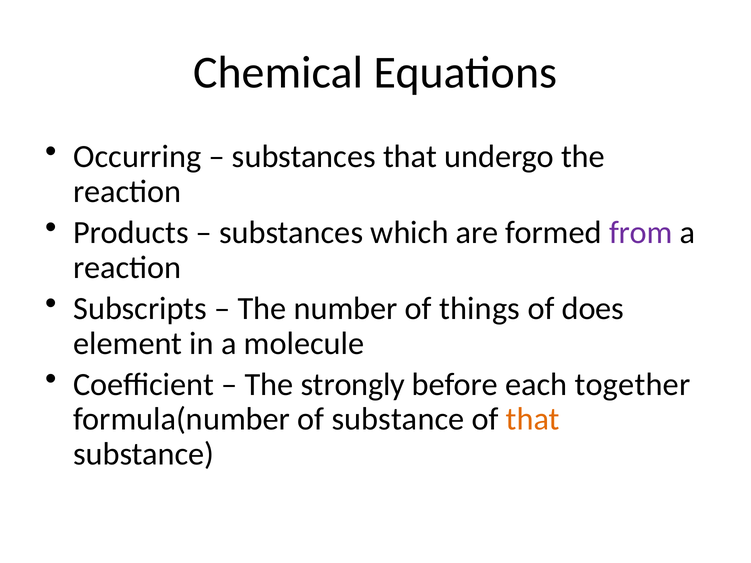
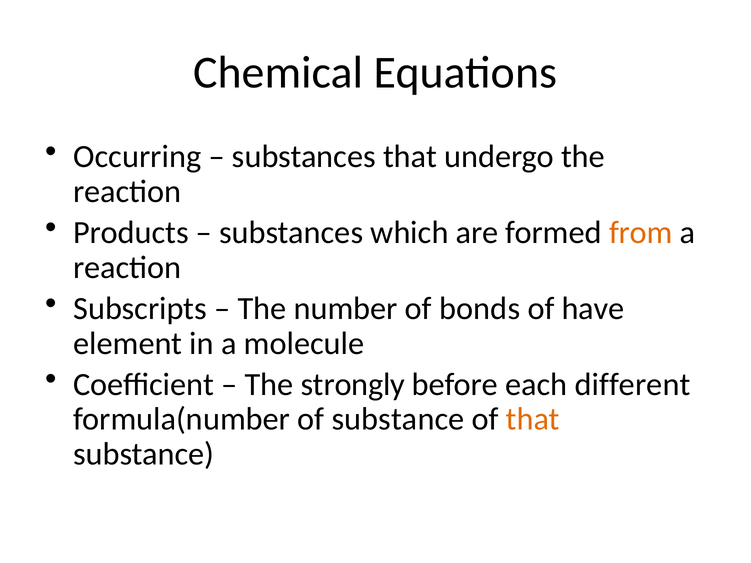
from colour: purple -> orange (641, 233)
things: things -> bonds (480, 309)
does: does -> have (593, 309)
together: together -> different (633, 385)
